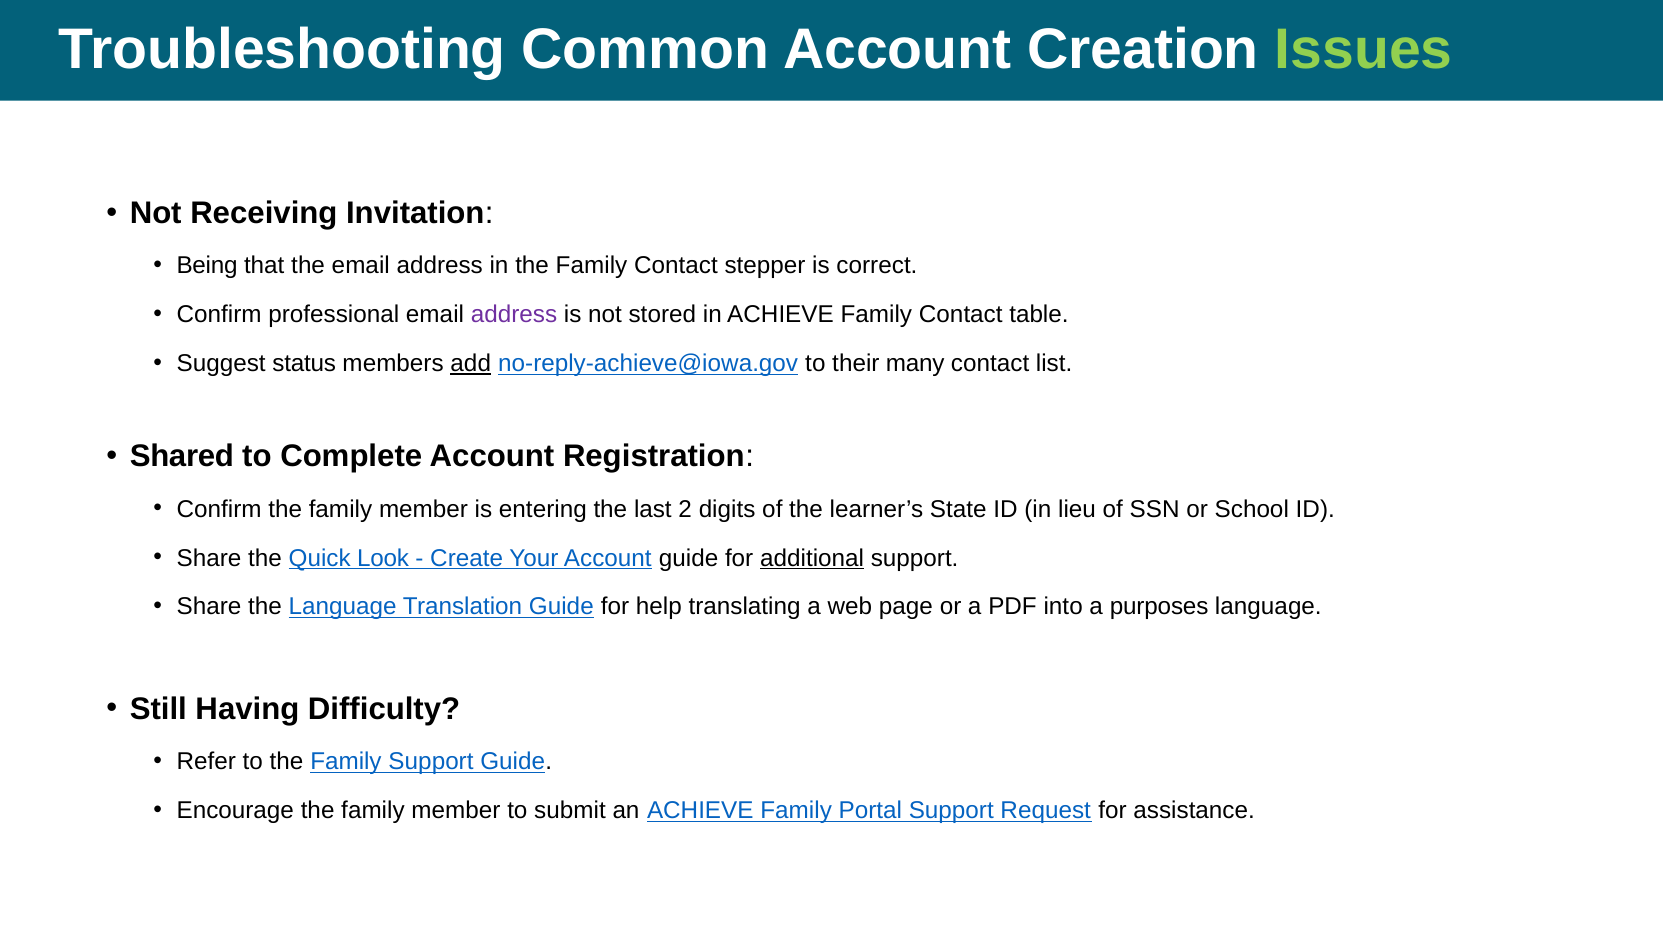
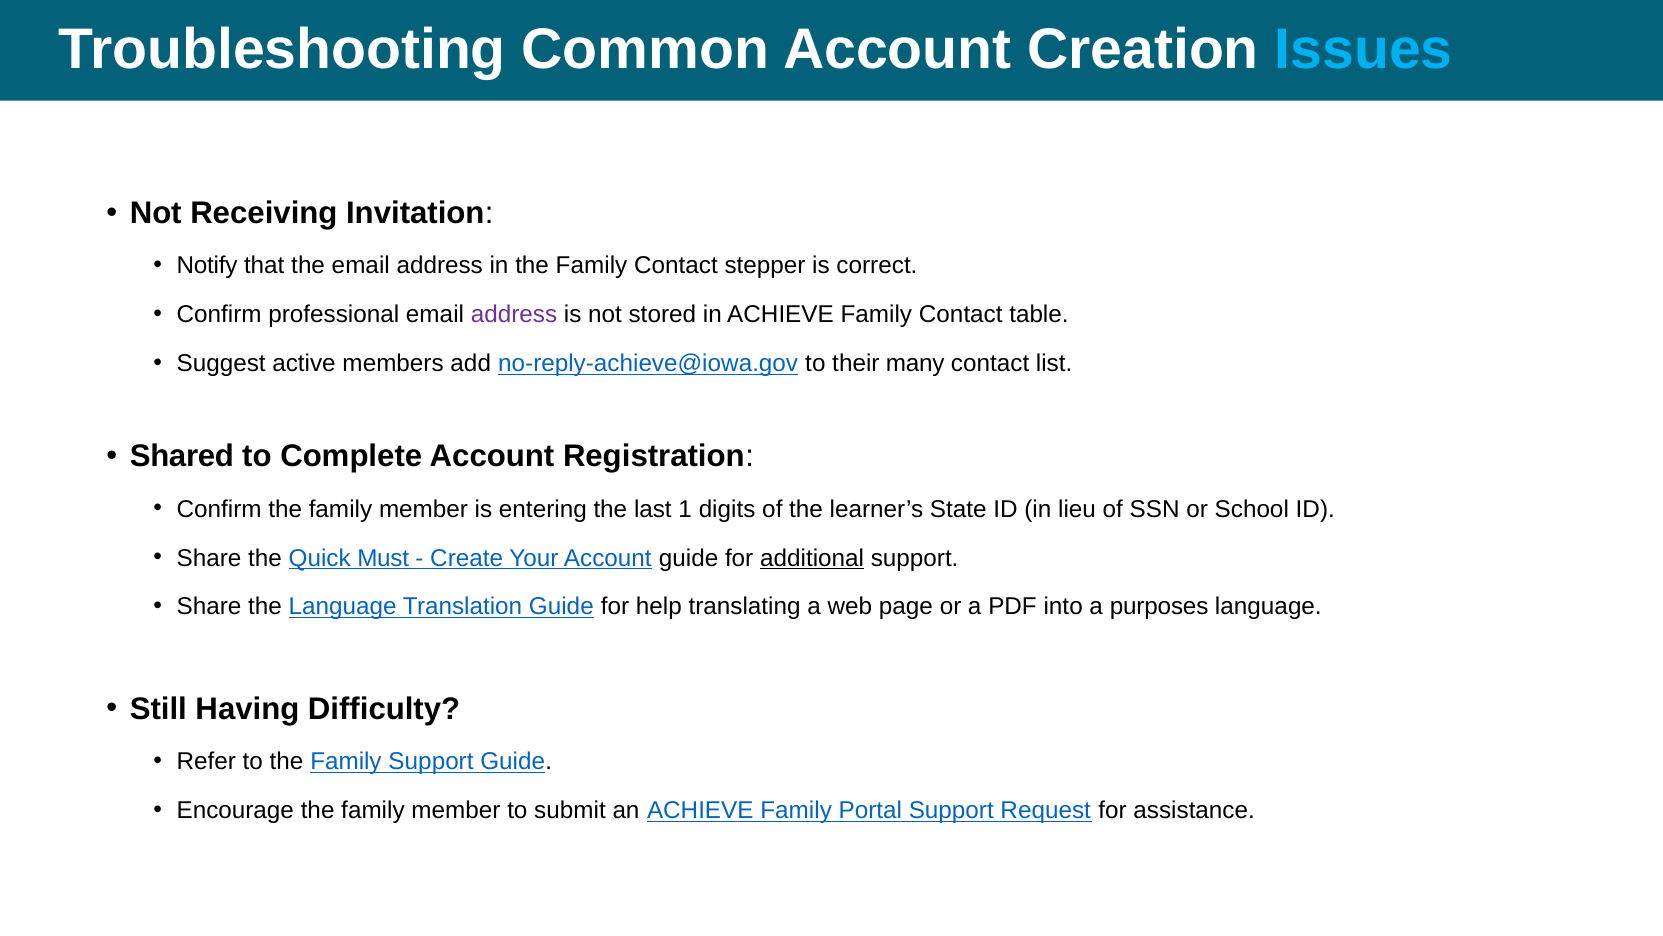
Issues colour: light green -> light blue (1364, 50)
Being: Being -> Notify (207, 266)
status: status -> active (304, 363)
add underline: present -> none (471, 363)
2: 2 -> 1 (685, 509)
Look: Look -> Must (383, 558)
